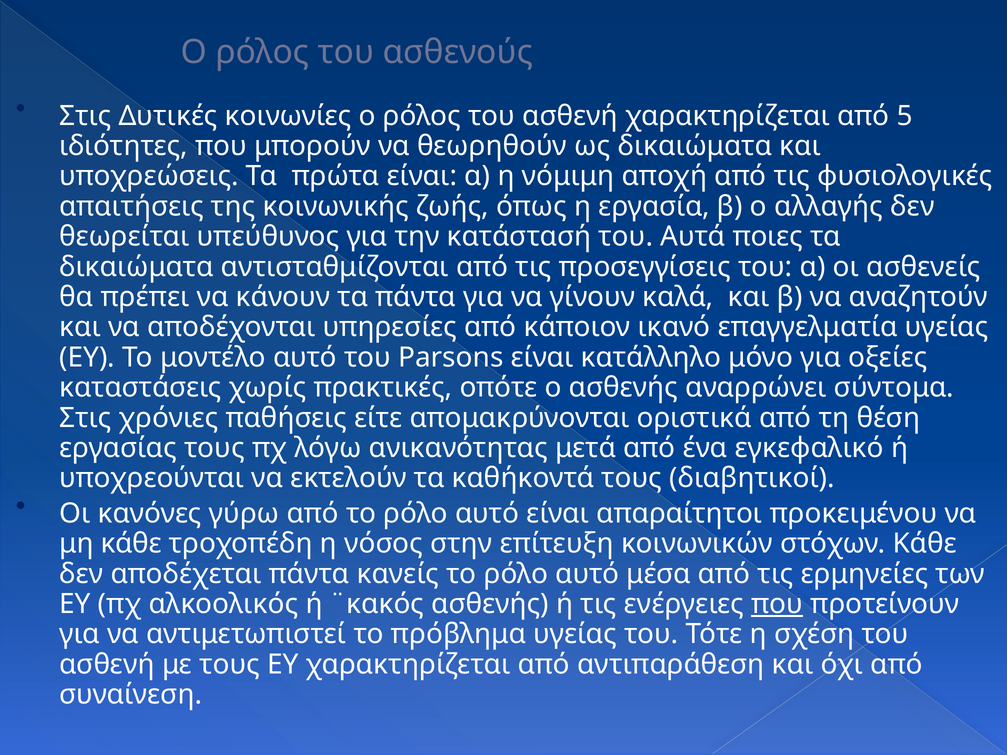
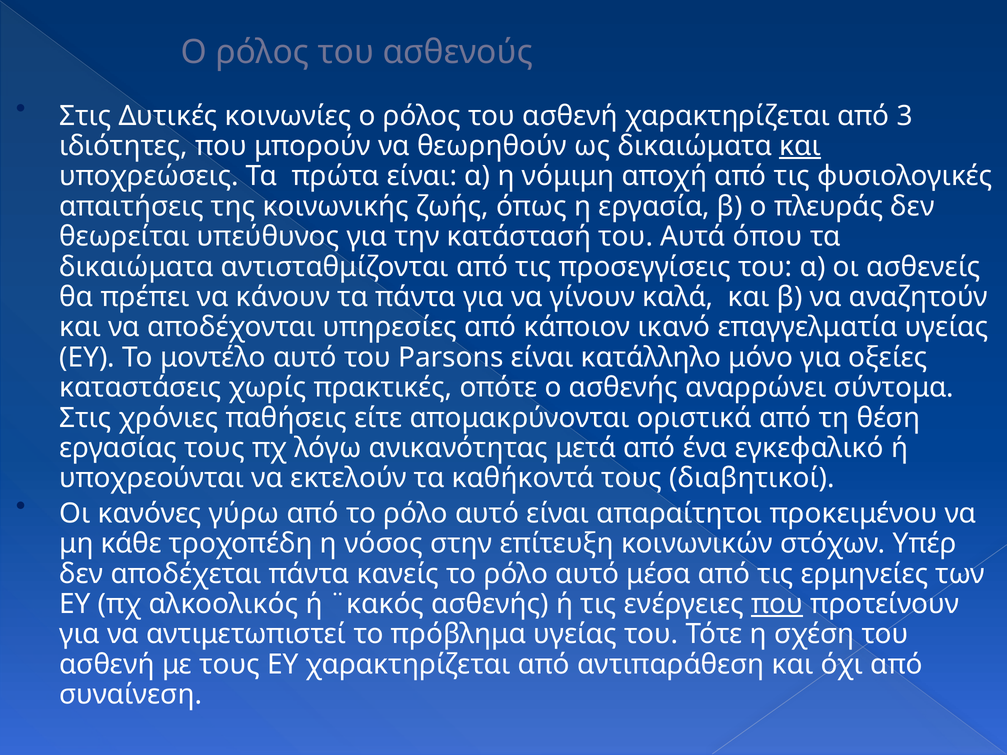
5: 5 -> 3 (905, 116)
και underline: none -> present (800, 146)
αλλαγής: αλλαγής -> πλευράς (829, 206)
ποιες: ποιες -> όπου (768, 237)
στόχων Κάθε: Κάθε -> Υπέρ (925, 544)
